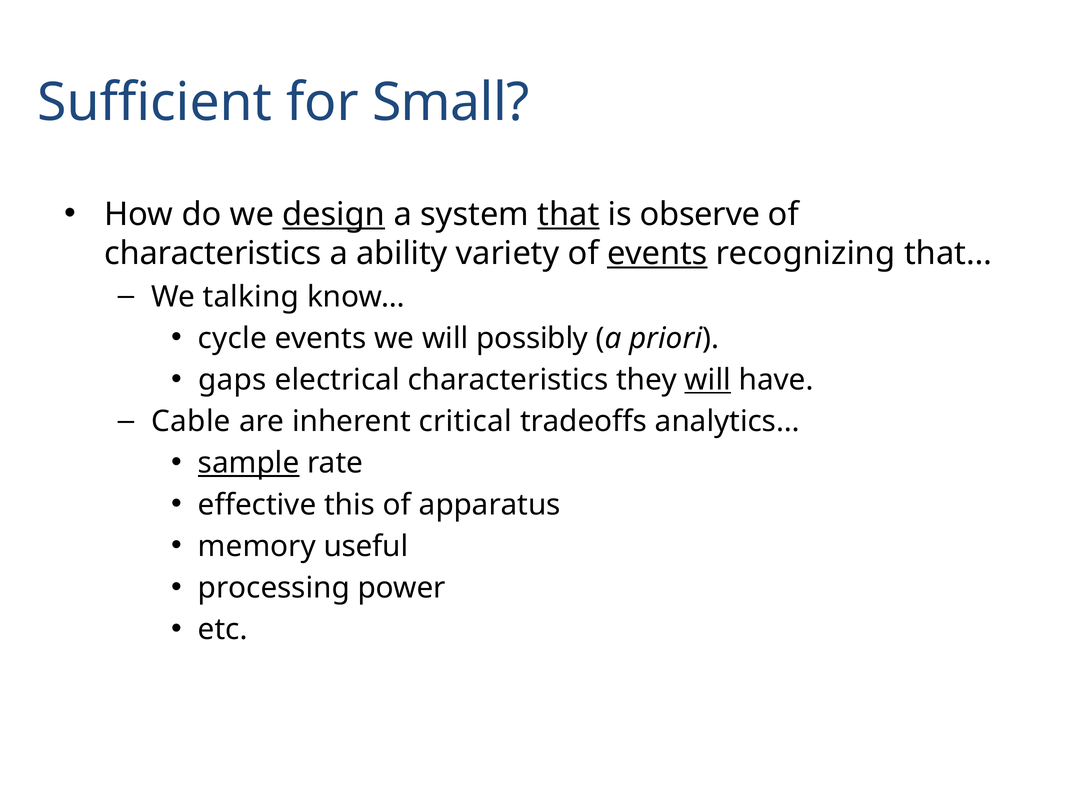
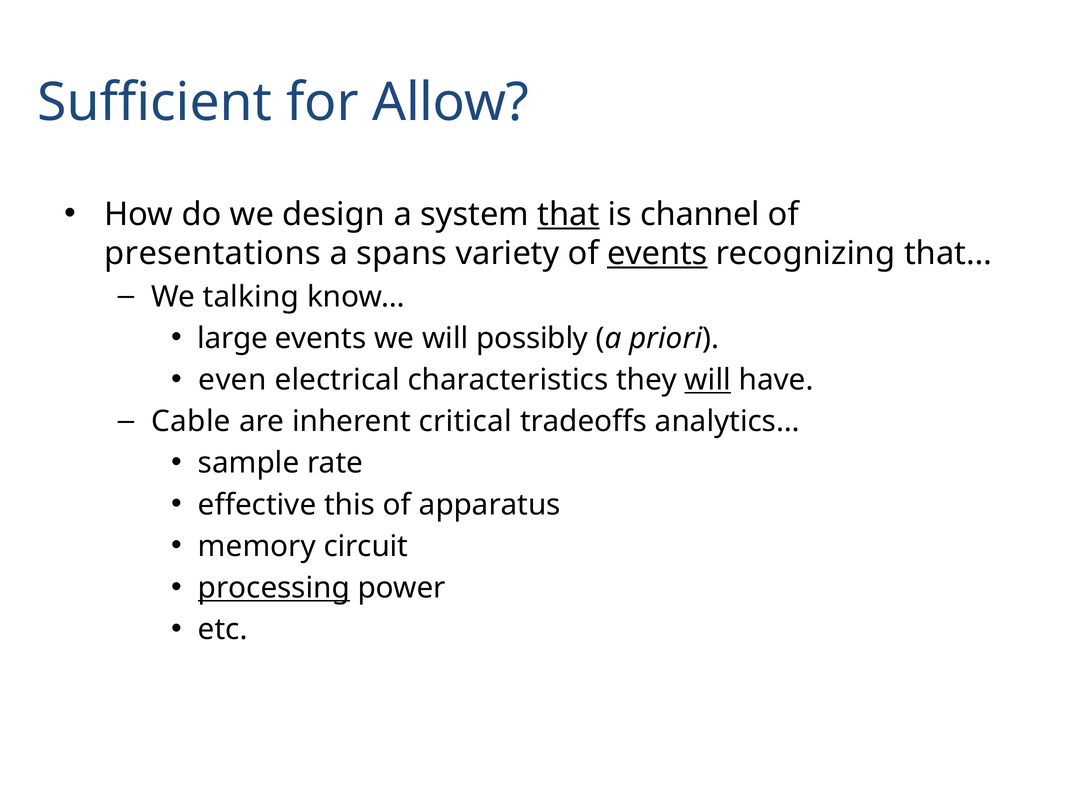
Small: Small -> Allow (451, 103)
design underline: present -> none (334, 215)
observe: observe -> channel (700, 215)
characteristics: characteristics -> presentations (213, 254)
ability: ability -> spans (402, 254)
cycle: cycle -> large (233, 339)
gaps: gaps -> even (232, 380)
sample underline: present -> none (249, 463)
useful: useful -> circuit (366, 547)
processing underline: none -> present (274, 588)
